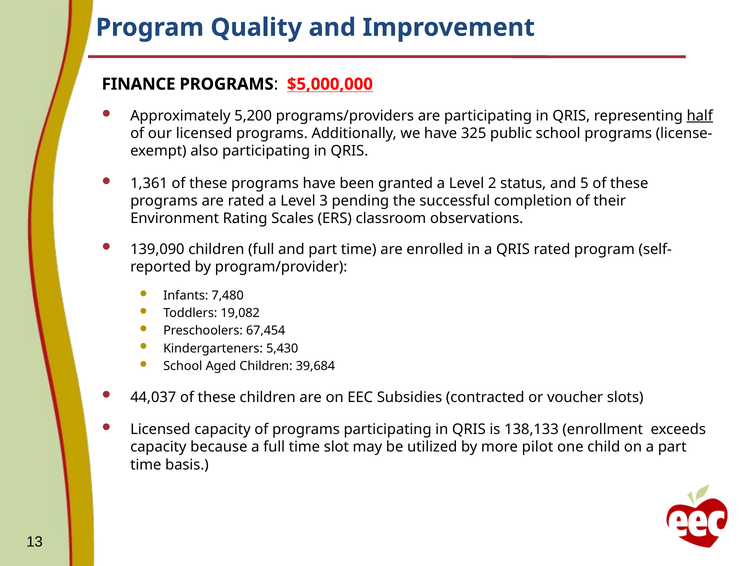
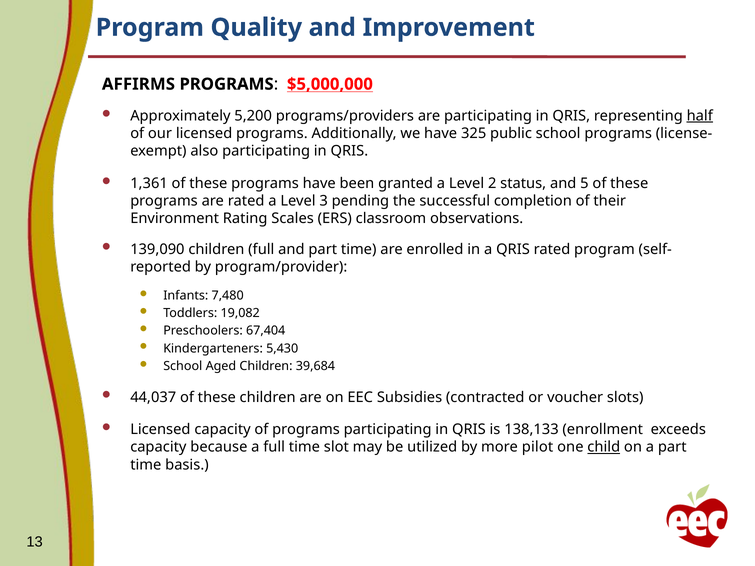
FINANCE: FINANCE -> AFFIRMS (138, 84)
67,454: 67,454 -> 67,404 (266, 331)
child underline: none -> present (604, 447)
